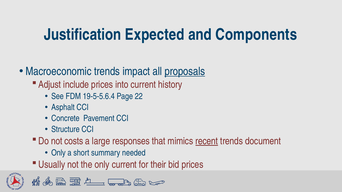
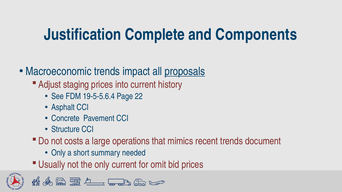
Expected: Expected -> Complete (155, 35)
include: include -> staging (76, 85)
responses: responses -> operations (131, 141)
recent underline: present -> none (207, 141)
their: their -> omit (158, 165)
